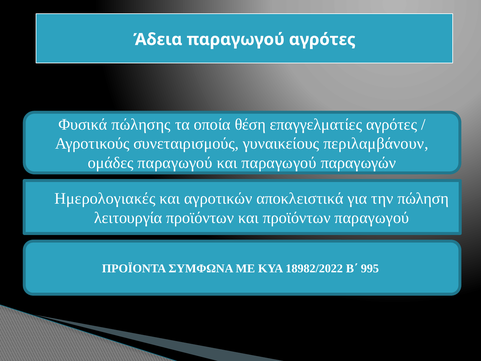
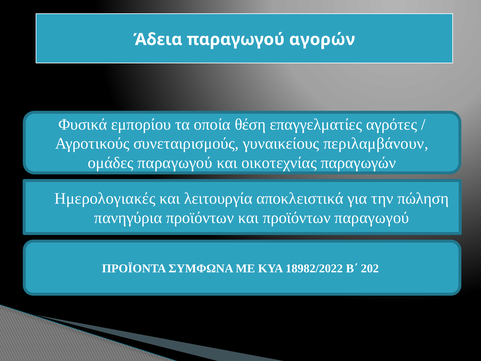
παραγωγού αγρότες: αγρότες -> αγορών (322, 39)
πώλησης: πώλησης -> εμπορίου (141, 124)
και παραγωγού: παραγωγού -> οικοτεχνίας (279, 163)
αγροτικών: αγροτικών -> λειτουργία (218, 198)
λειτουργία: λειτουργία -> πανηγύρια (128, 218)
995: 995 -> 202 (370, 268)
